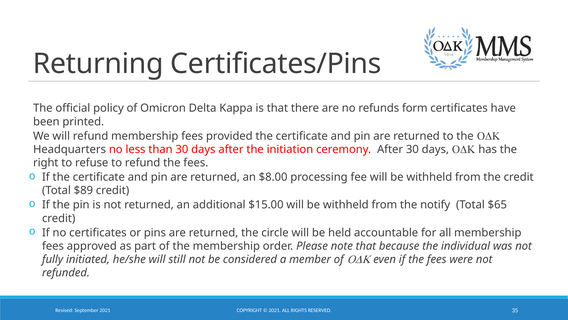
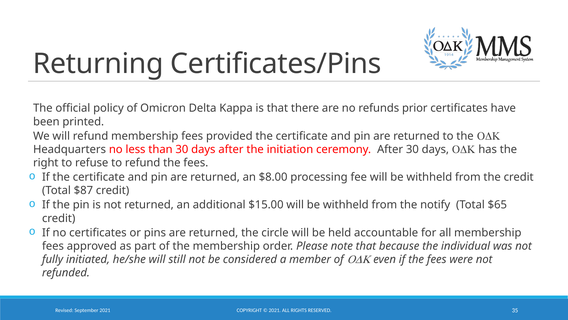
form: form -> prior (415, 108)
$89: $89 -> $87 (83, 190)
